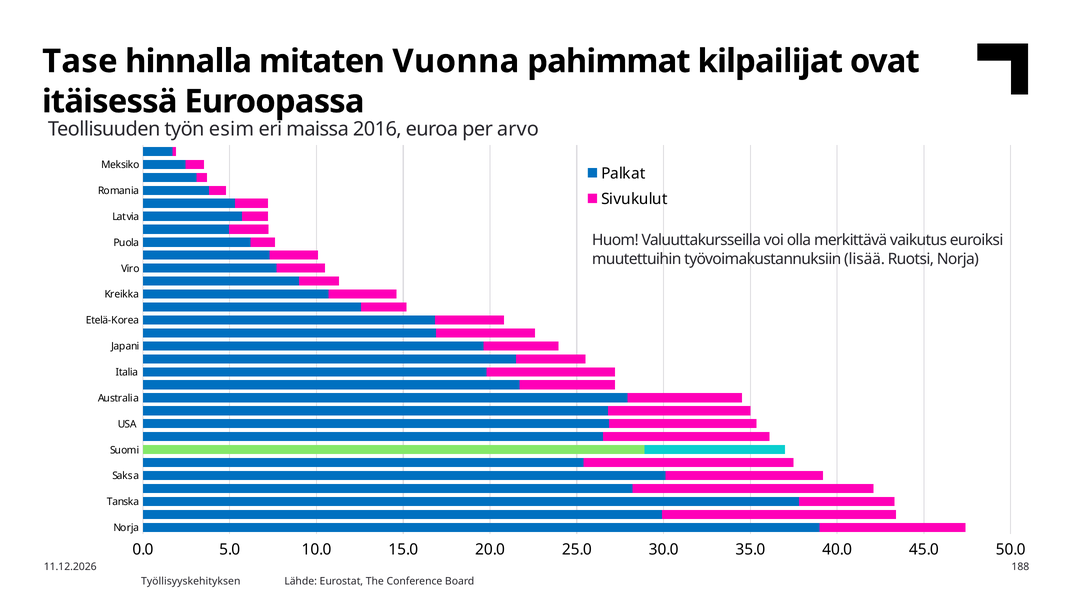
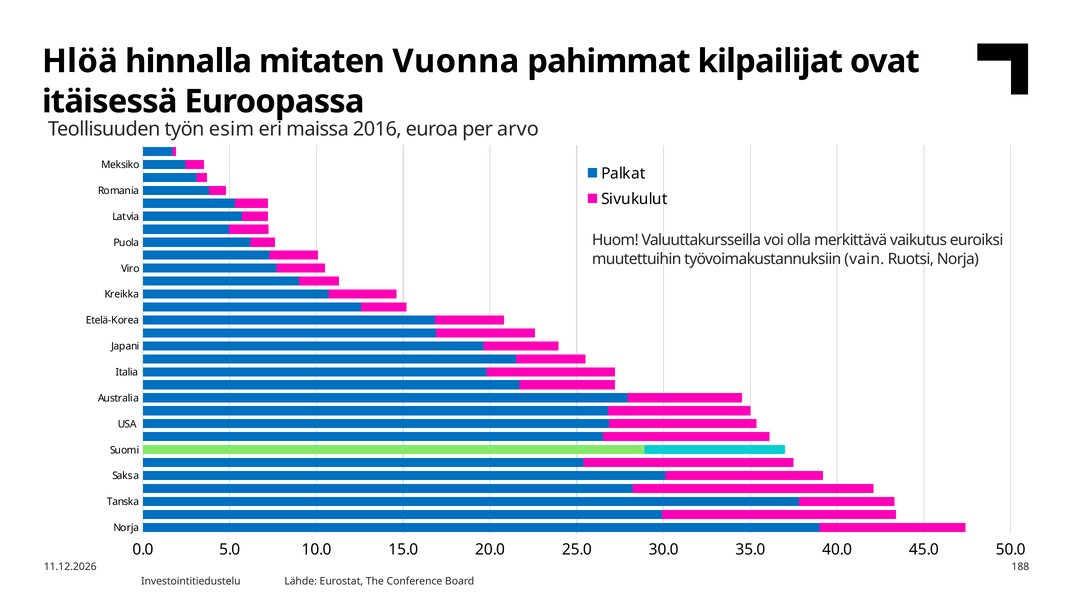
Tase: Tase -> Hlöä (80, 61)
lisää: lisää -> vain (864, 259)
Työllisyyskehityksen: Työllisyyskehityksen -> Investointitiedustelu (191, 582)
